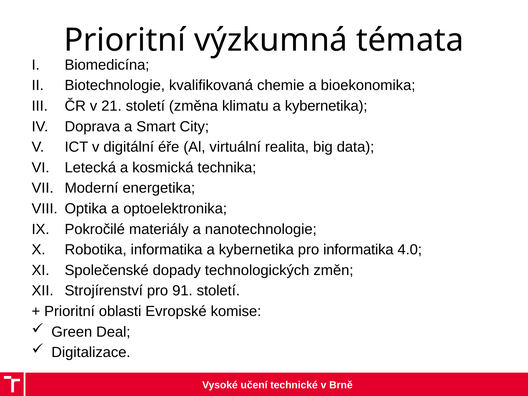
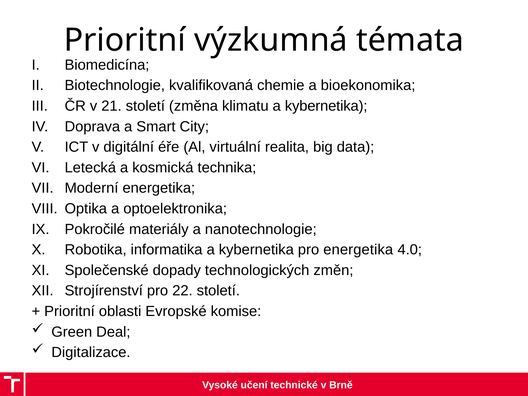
pro informatika: informatika -> energetika (358, 250)
91: 91 -> 22 (182, 291)
